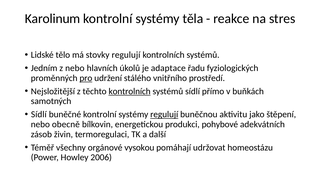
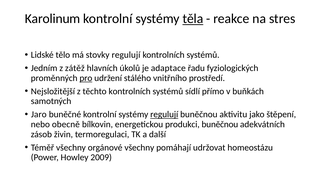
těla underline: none -> present (193, 19)
z nebo: nebo -> zátěž (75, 68)
kontrolních underline: present -> none (130, 91)
Sídlí: Sídlí -> Jaro (39, 114)
produkci pohybové: pohybové -> buněčnou (220, 124)
orgánové vysokou: vysokou -> všechny (139, 147)
2006: 2006 -> 2009 (101, 157)
